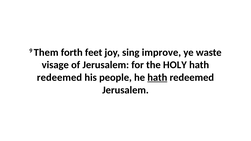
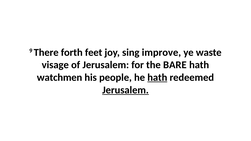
Them: Them -> There (46, 52)
HOLY: HOLY -> BARE (175, 65)
redeemed: redeemed -> watchmen (60, 78)
Jerusalem underline: none -> present (125, 90)
